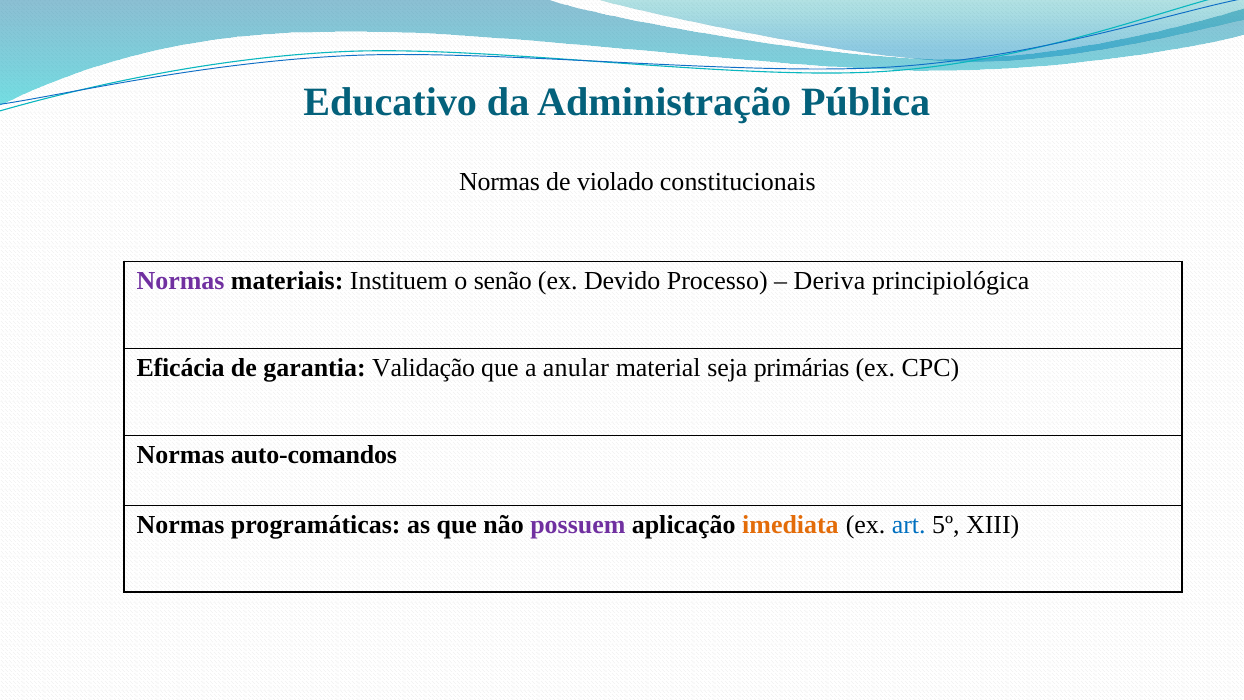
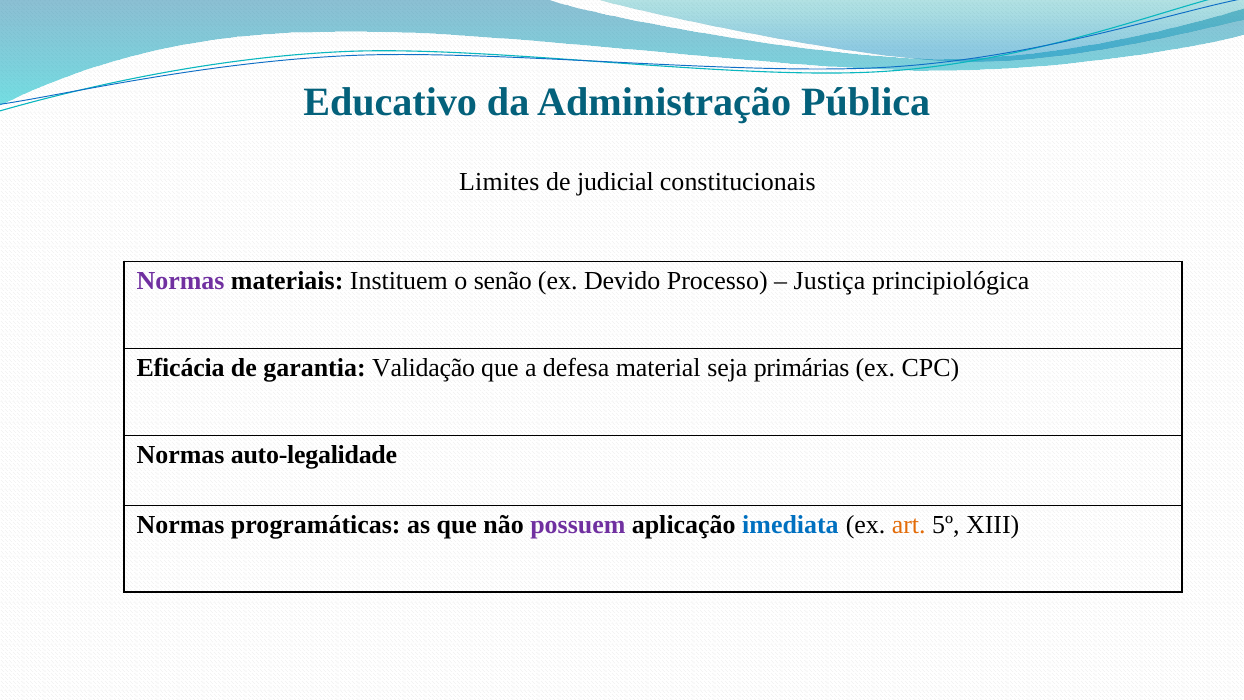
Normas: Normas -> Limites (499, 182)
violado: violado -> judicial (615, 182)
Deriva: Deriva -> Justiça (830, 280)
anular: anular -> defesa (576, 367)
auto-comandos: auto-comandos -> auto-legalidade (314, 454)
imediata colour: orange -> blue (790, 524)
art colour: blue -> orange (909, 524)
